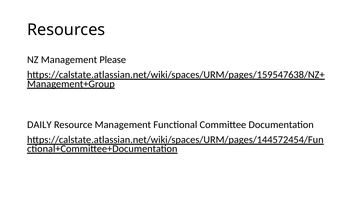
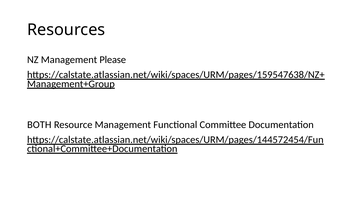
DAILY: DAILY -> BOTH (39, 125)
